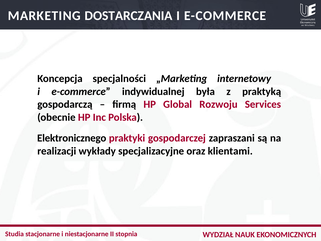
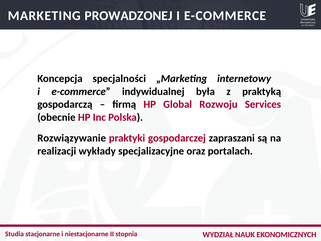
DOSTARCZANIA: DOSTARCZANIA -> PROWADZONEJ (129, 16)
Elektronicznego: Elektronicznego -> Rozwiązywanie (72, 138)
klientami: klientami -> portalach (230, 151)
